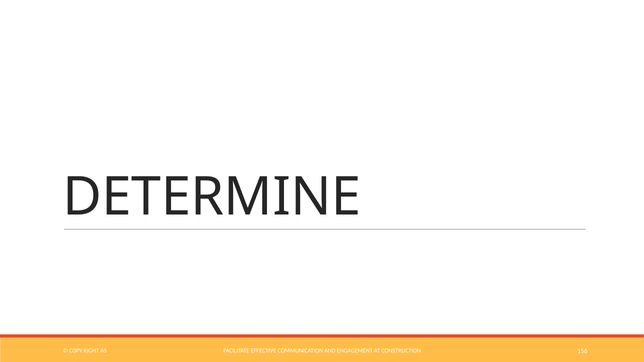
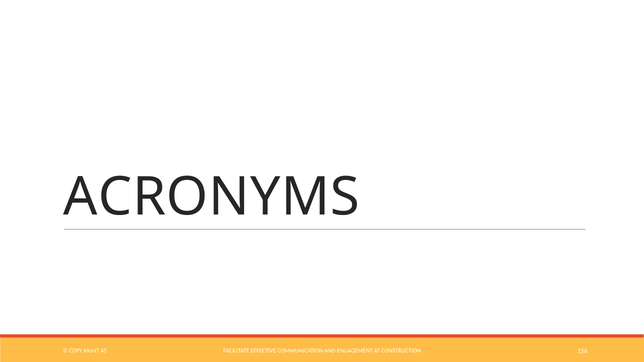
DETERMINE: DETERMINE -> ACRONYMS (212, 197)
